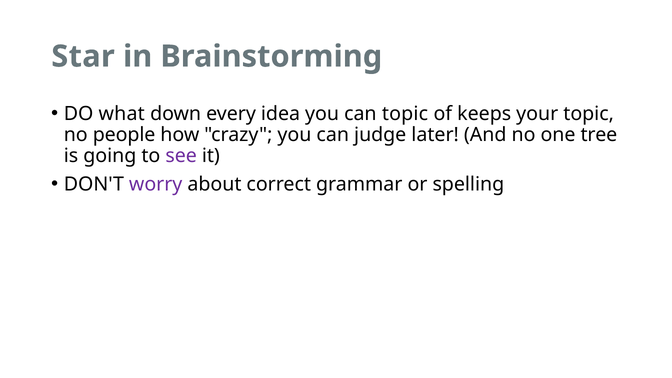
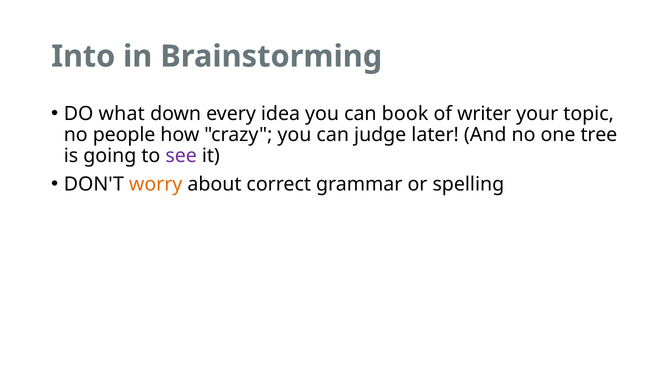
Star: Star -> Into (83, 56)
can topic: topic -> book (405, 114)
keeps: keeps -> writer (484, 114)
worry colour: purple -> orange (156, 184)
